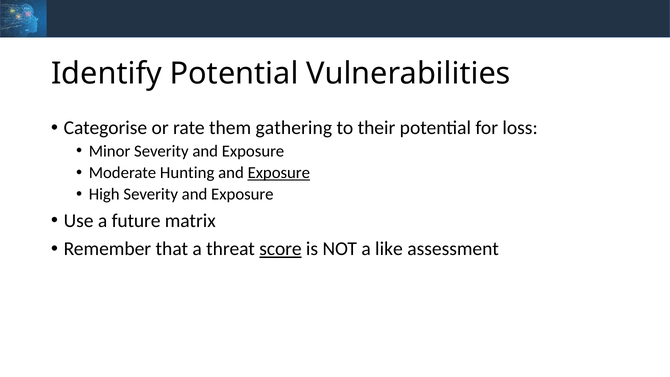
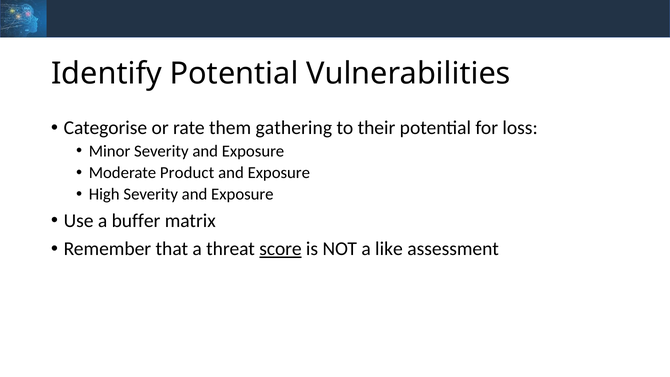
Hunting: Hunting -> Product (187, 173)
Exposure underline: present -> none (279, 173)
future: future -> buffer (136, 221)
